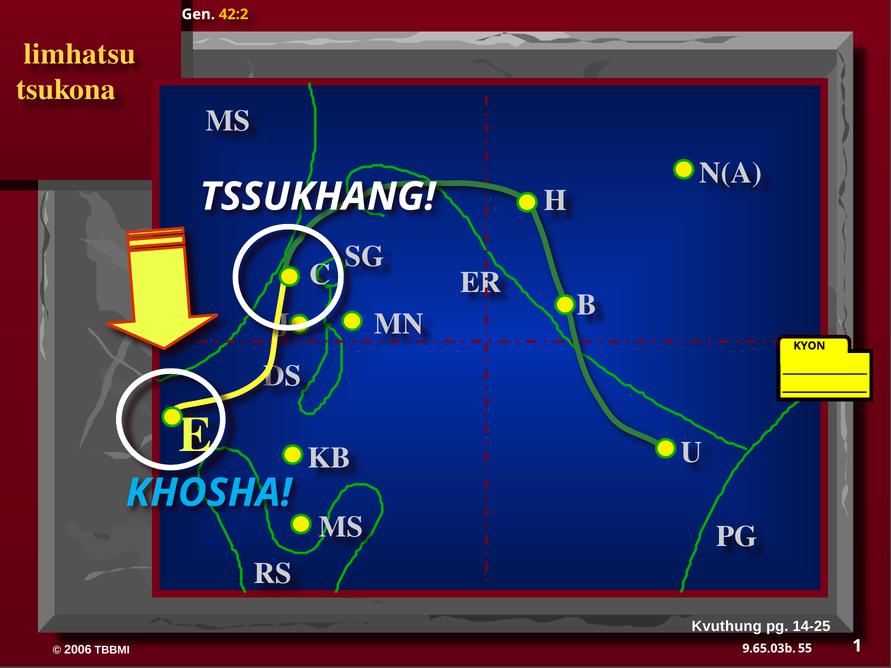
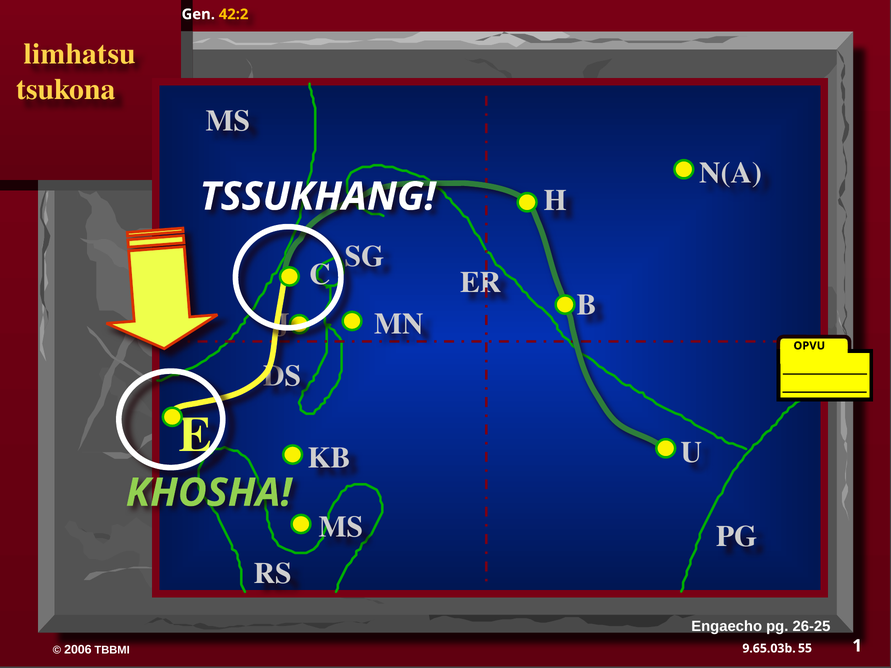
KYON: KYON -> OPVU (809, 346)
KHOSHA colour: light blue -> light green (209, 493)
Kvuthung: Kvuthung -> Engaecho (727, 627)
14-25: 14-25 -> 26-25 (812, 627)
